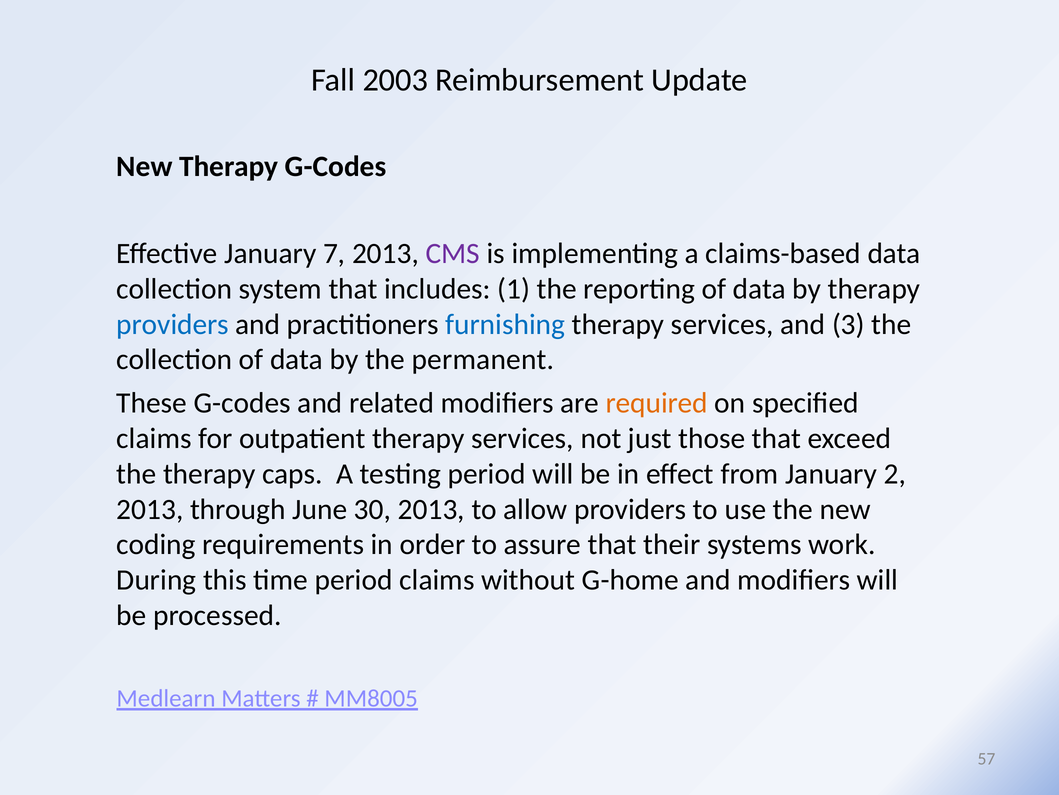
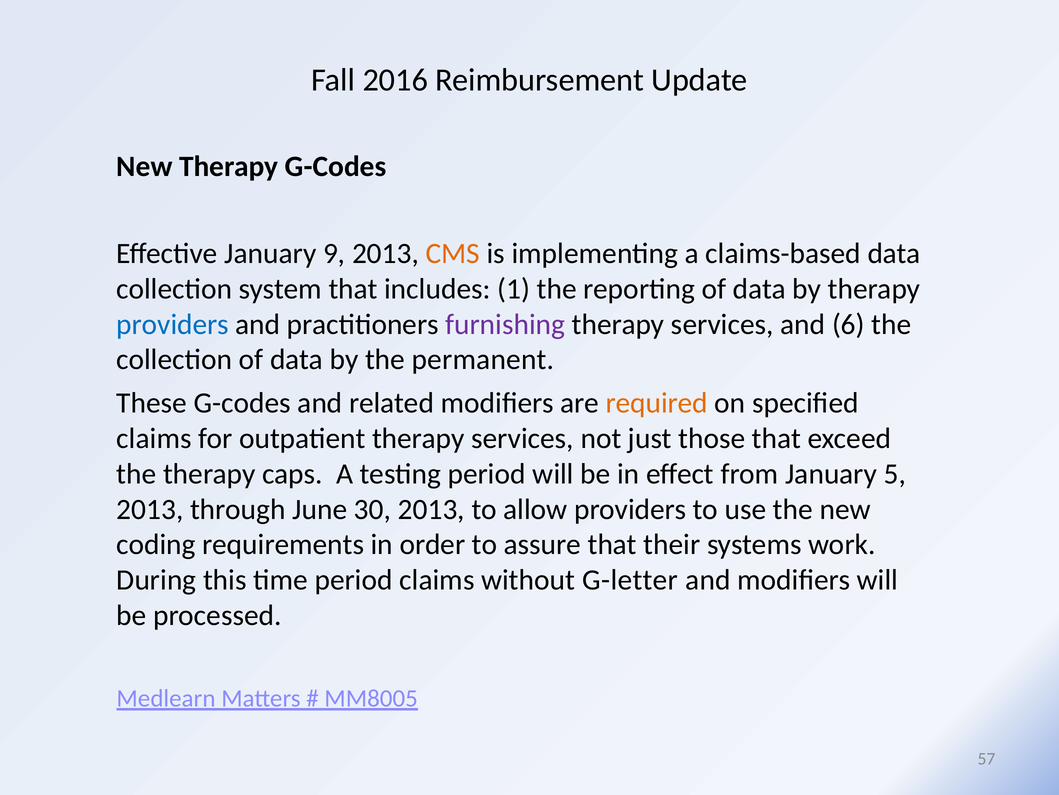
2003: 2003 -> 2016 (395, 80)
7: 7 -> 9 (334, 253)
CMS colour: purple -> orange (453, 253)
furnishing colour: blue -> purple (505, 324)
3: 3 -> 6 (848, 324)
2: 2 -> 5 (895, 474)
G-home: G-home -> G-letter (630, 579)
